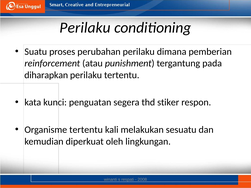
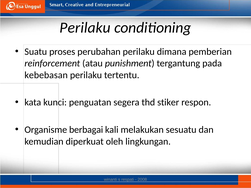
diharapkan: diharapkan -> kebebasan (46, 75)
Organisme tertentu: tertentu -> berbagai (86, 130)
